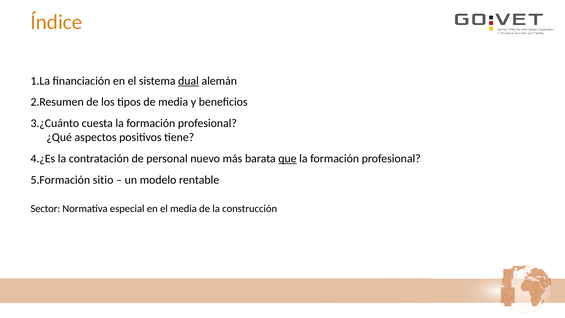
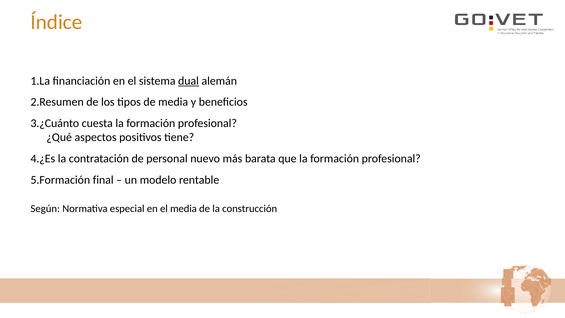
que underline: present -> none (287, 158)
sitio: sitio -> final (103, 180)
Sector: Sector -> Según (45, 209)
